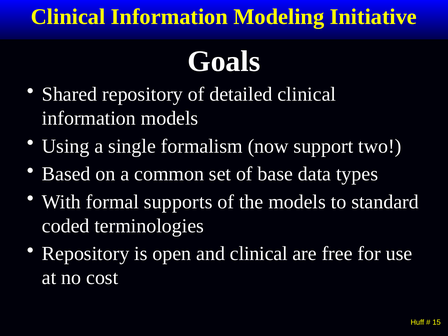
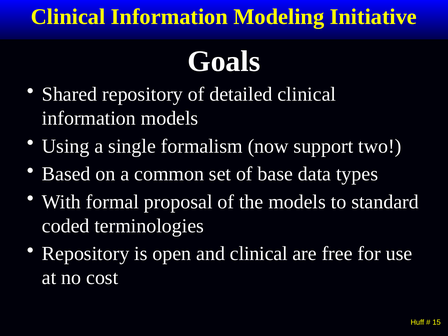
supports: supports -> proposal (178, 202)
